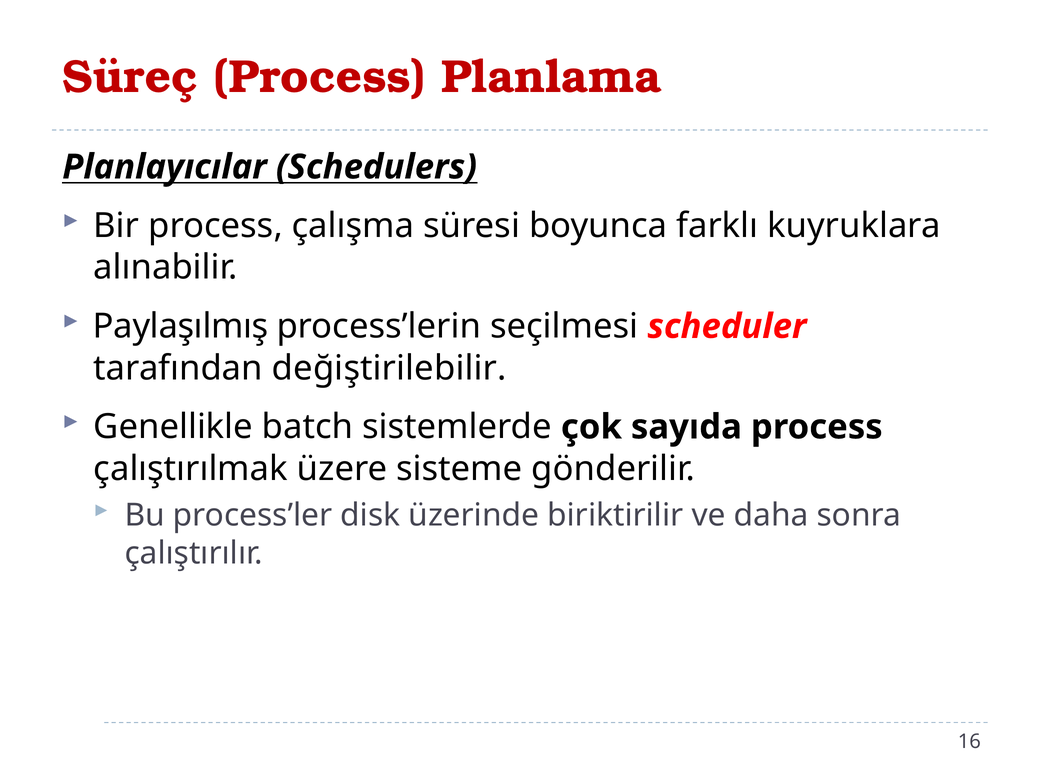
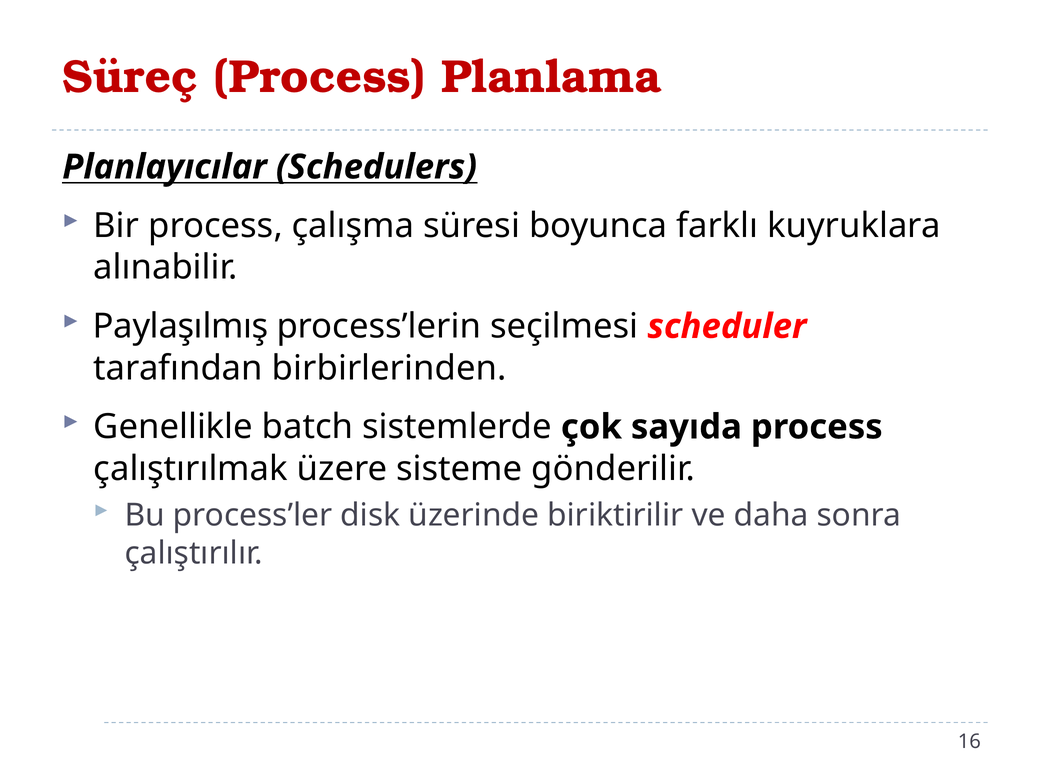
değiştirilebilir: değiştirilebilir -> birbirlerinden (389, 368)
